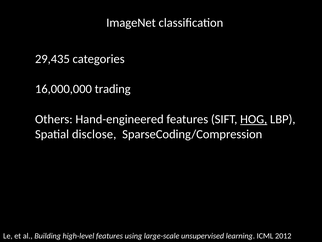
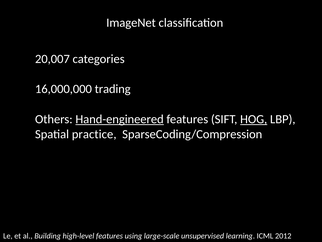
29,435: 29,435 -> 20,007 (52, 59)
Hand-engineered underline: none -> present (120, 119)
disclose: disclose -> practice (94, 134)
